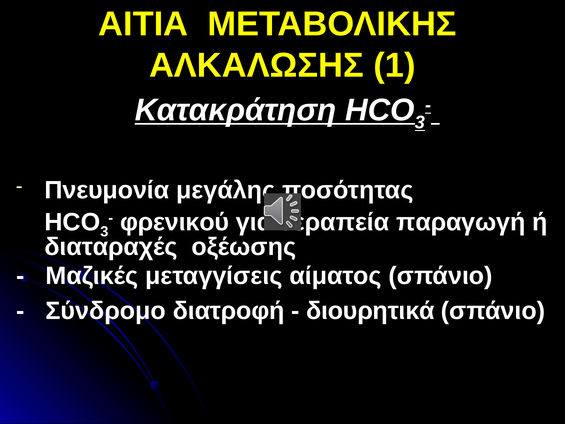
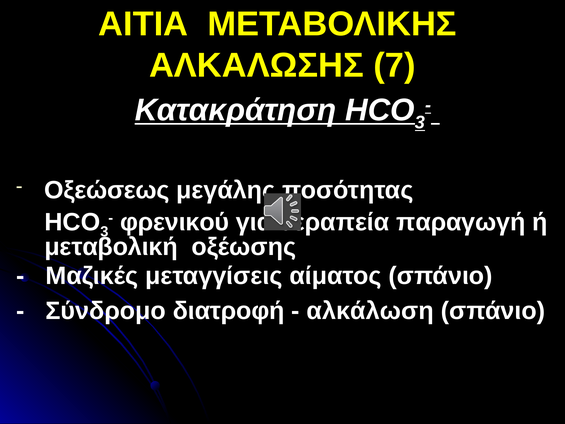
1: 1 -> 7 (395, 65)
Πνευμονία: Πνευμονία -> Οξεώσεως (107, 190)
διαταραχές: διαταραχές -> μεταβολική (111, 247)
διουρητικά: διουρητικά -> αλκάλωση (370, 311)
